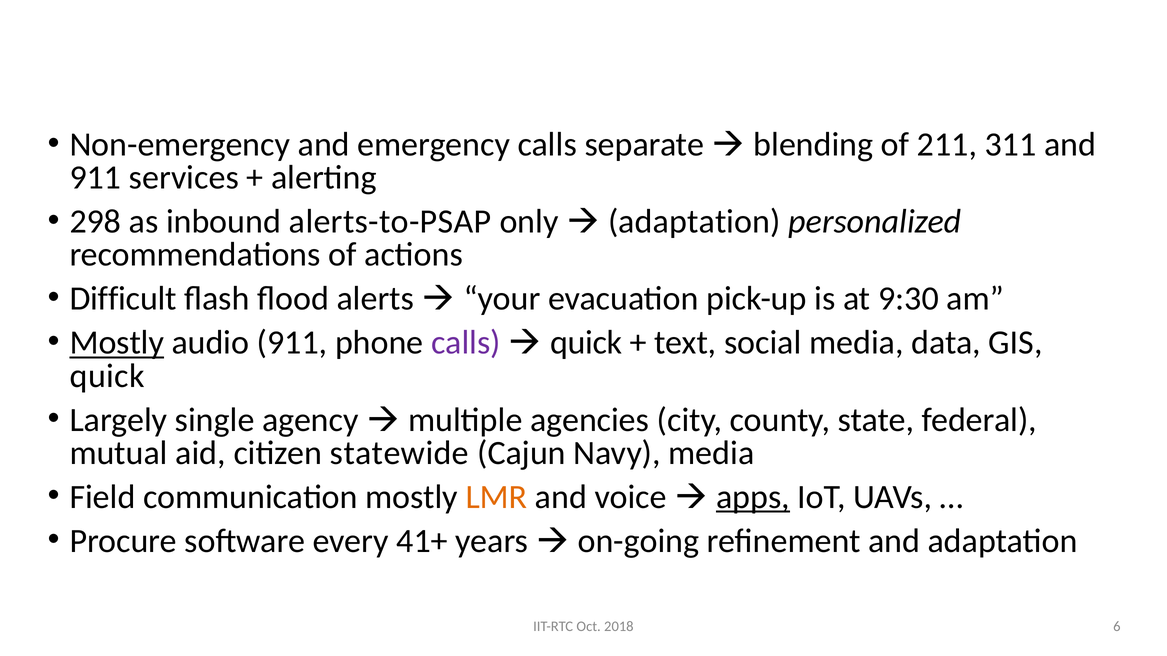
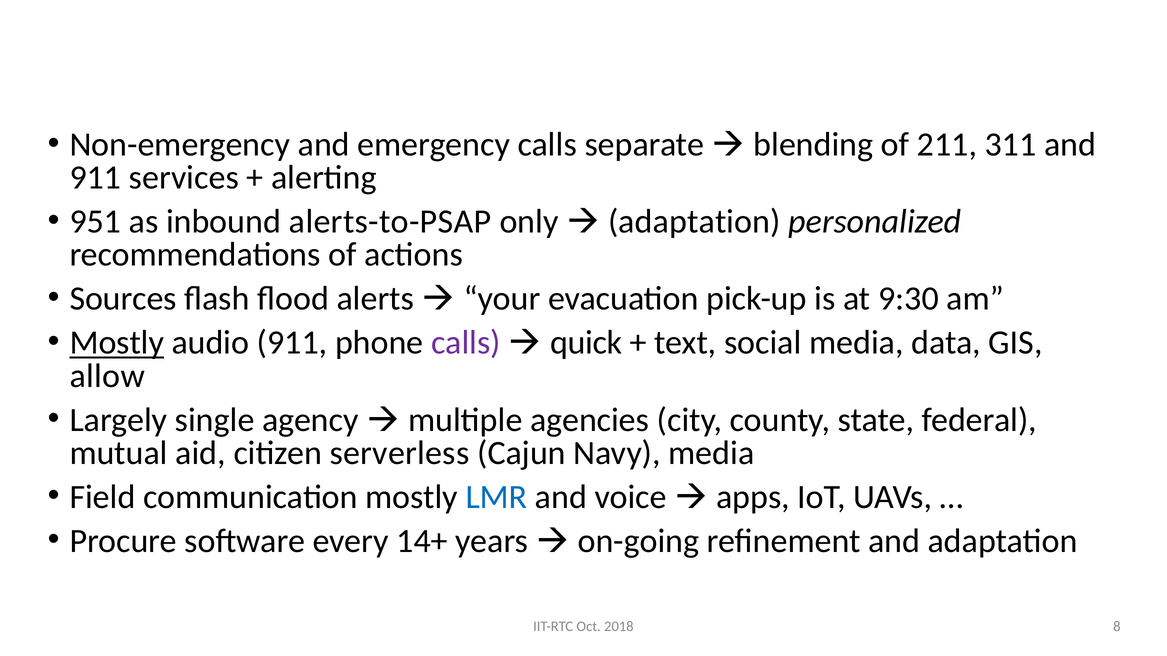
298: 298 -> 951 (95, 222)
Difficult: Difficult -> Sources (123, 299)
quick: quick -> allow (107, 376)
statewide: statewide -> serverless (399, 453)
LMR colour: orange -> blue (496, 497)
apps underline: present -> none (753, 497)
41+: 41+ -> 14+ (422, 541)
6: 6 -> 8 (1117, 627)
